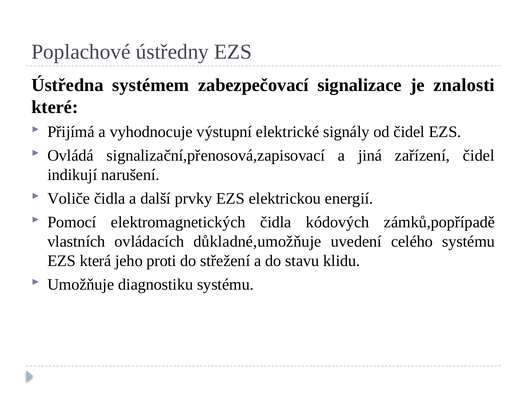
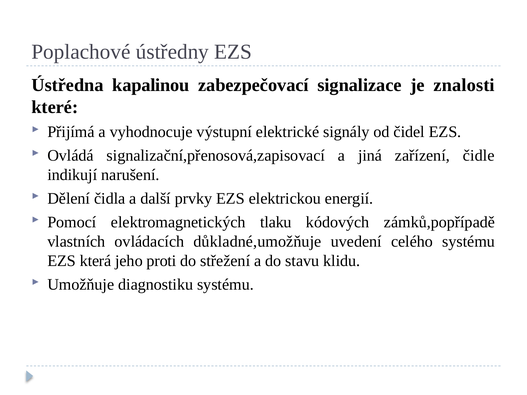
systémem: systémem -> kapalinou (151, 85)
zařízení čidel: čidel -> čidle (479, 156)
Voliče: Voliče -> Dělení (69, 199)
elektromagnetických čidla: čidla -> tlaku (276, 222)
